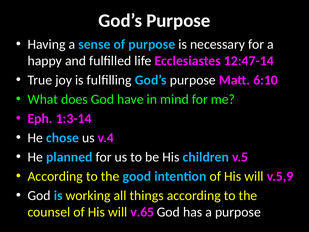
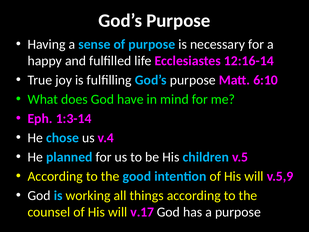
12:47-14: 12:47-14 -> 12:16-14 (249, 61)
v.65: v.65 -> v.17 (142, 212)
